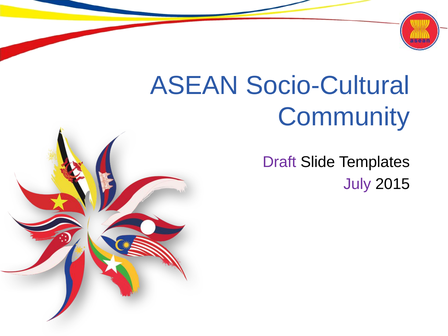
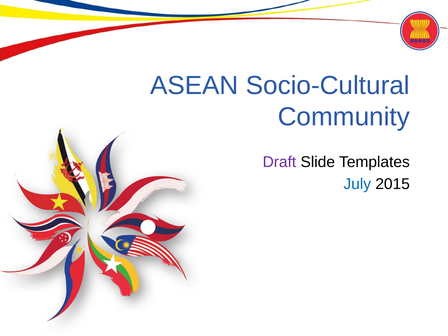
July colour: purple -> blue (357, 184)
